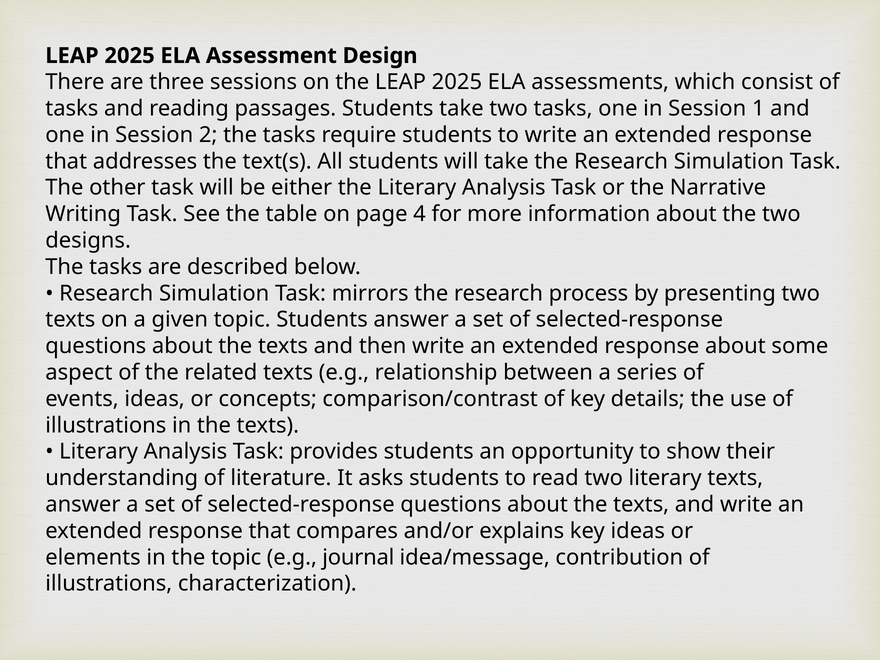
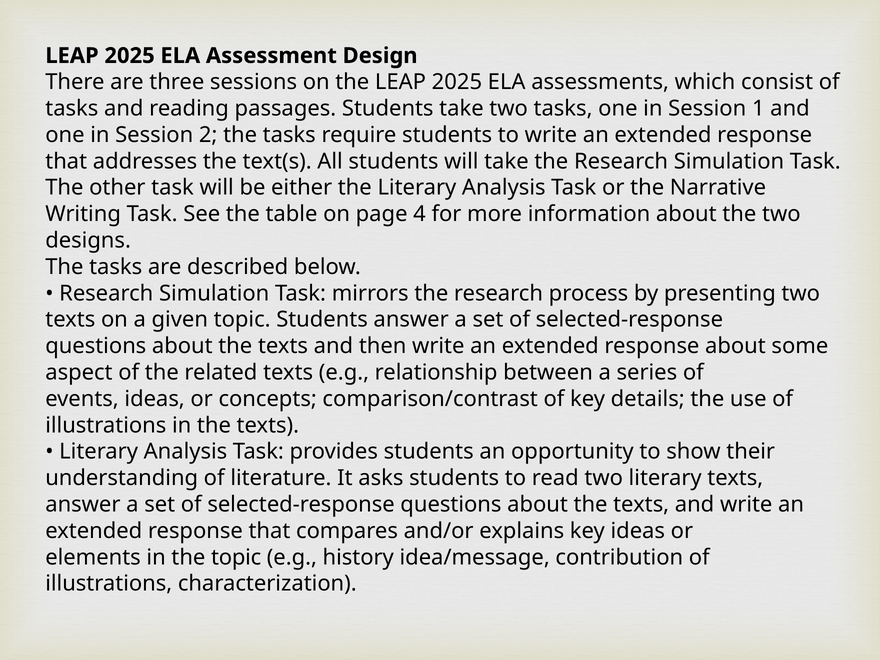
journal: journal -> history (358, 557)
